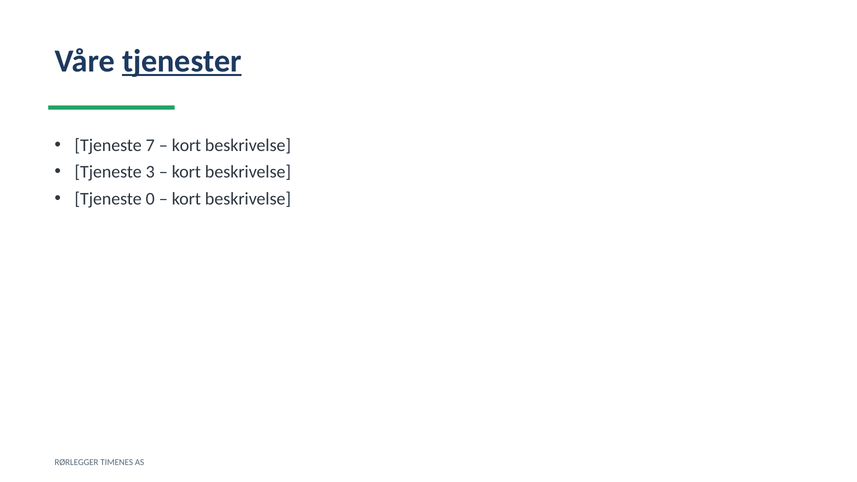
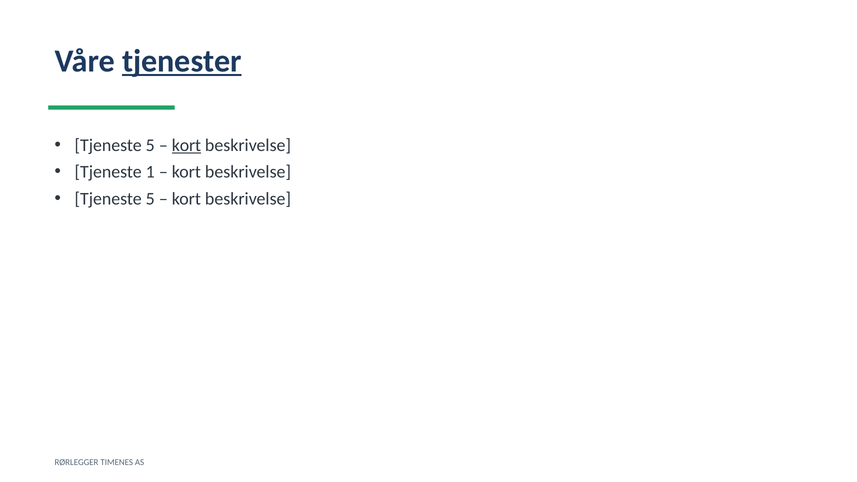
7: 7 -> 5 (150, 145)
kort underline: none -> present (186, 145)
3: 3 -> 1 (150, 172)
0: 0 -> 5 (150, 199)
